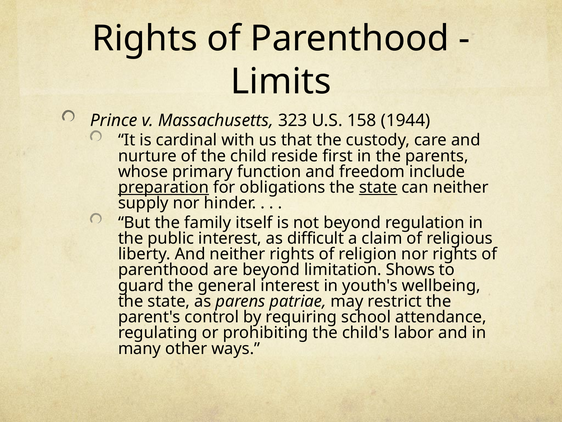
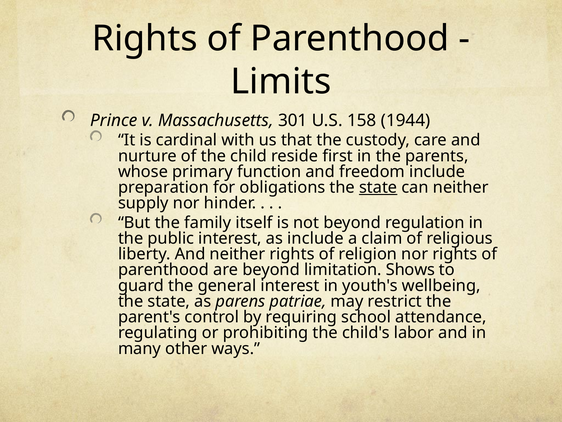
323: 323 -> 301 (293, 120)
preparation underline: present -> none (163, 187)
as difficult: difficult -> include (315, 238)
